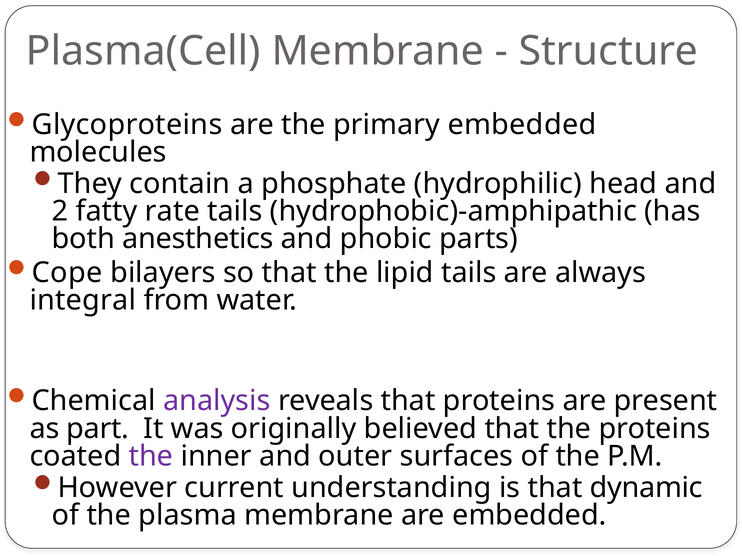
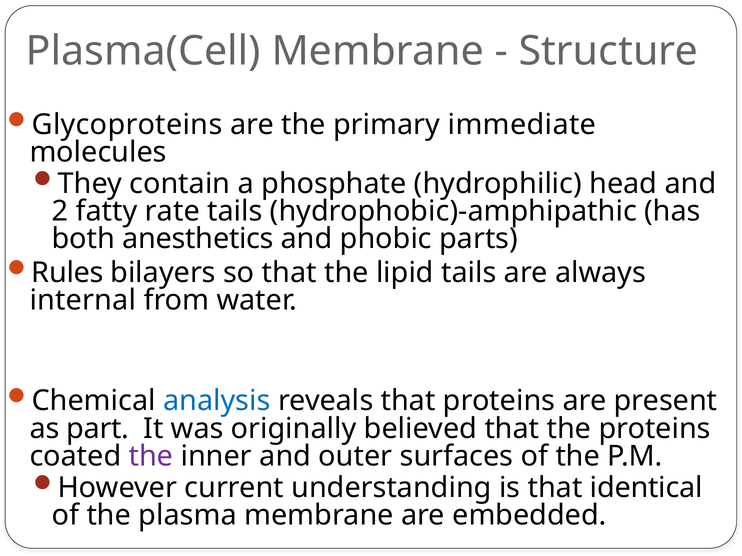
primary embedded: embedded -> immediate (522, 125)
Cope: Cope -> Rules (68, 273)
integral: integral -> internal (83, 300)
analysis colour: purple -> blue (217, 401)
dynamic: dynamic -> identical (646, 488)
